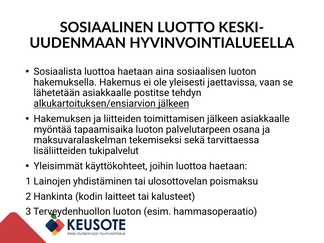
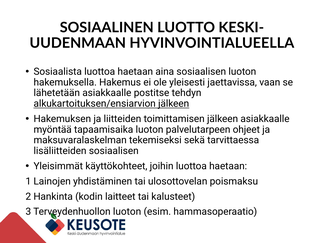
osana: osana -> ohjeet (246, 130)
lisäliitteiden tukipalvelut: tukipalvelut -> sosiaalisen (114, 151)
